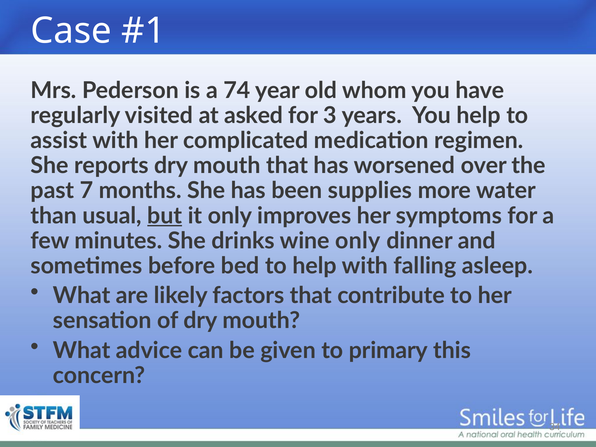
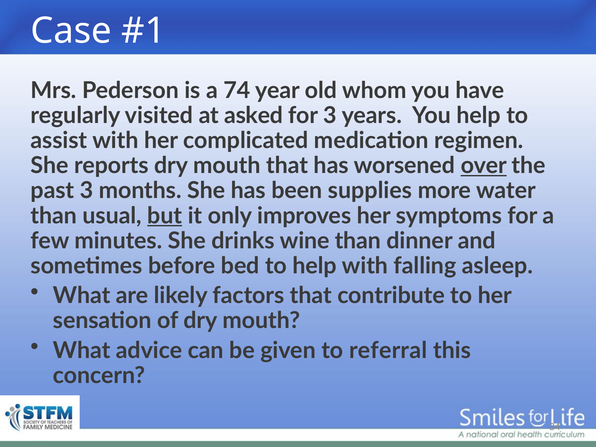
over underline: none -> present (484, 166)
past 7: 7 -> 3 (87, 191)
wine only: only -> than (358, 241)
primary: primary -> referral (388, 350)
